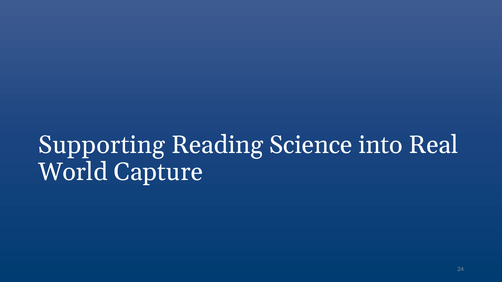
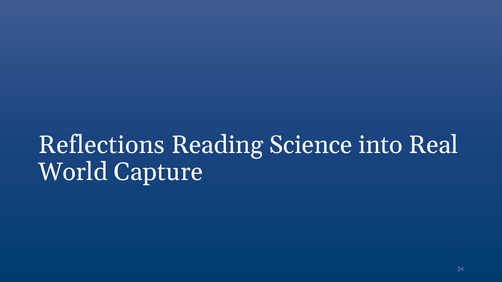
Supporting: Supporting -> Reflections (102, 145)
